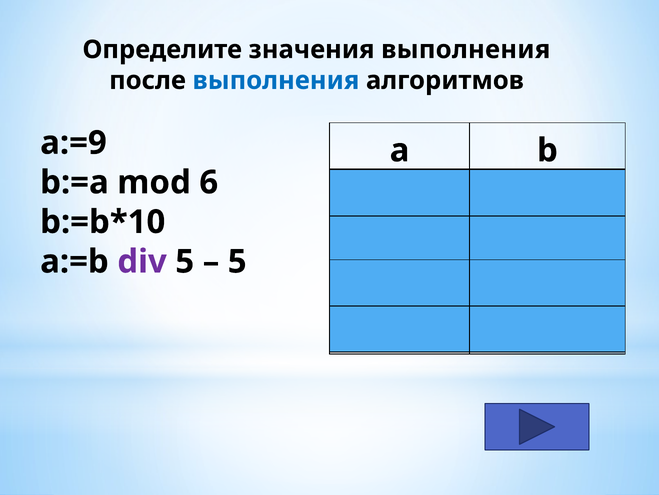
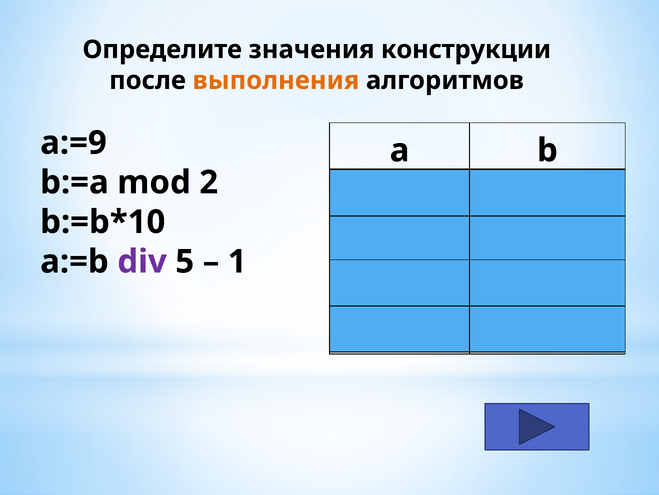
значения выполнения: выполнения -> конструкции (466, 50)
выполнения colour: blue -> orange (276, 80)
6: 6 -> 2 (209, 182)
5: 5 -> 1 (237, 261)
